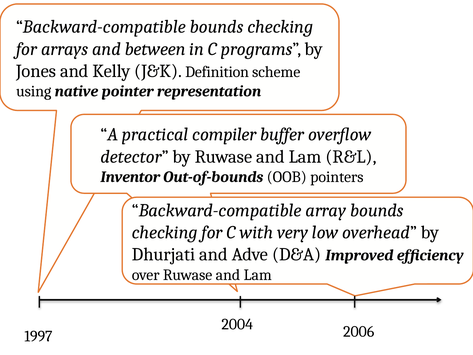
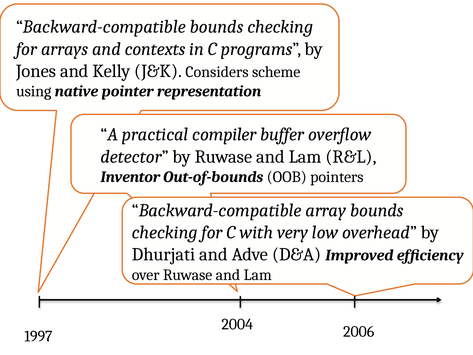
between: between -> contexts (155, 49)
Definition: Definition -> Considers (217, 72)
